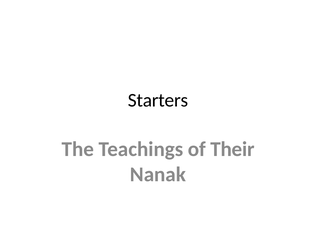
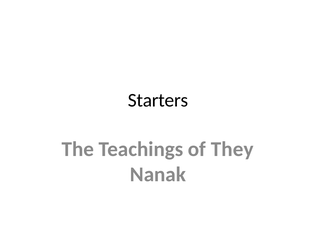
Their: Their -> They (232, 149)
